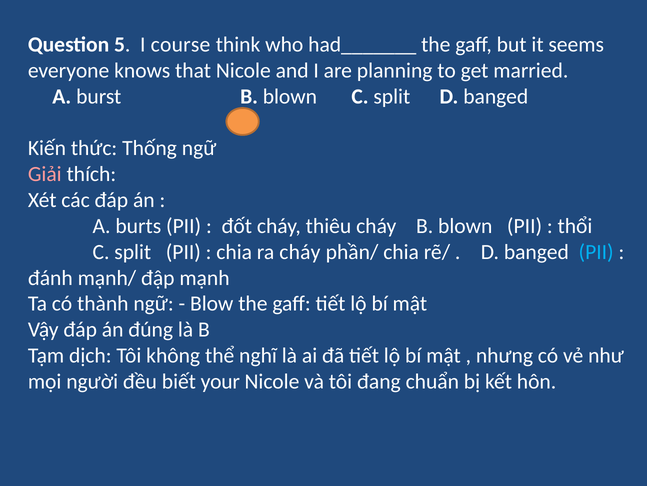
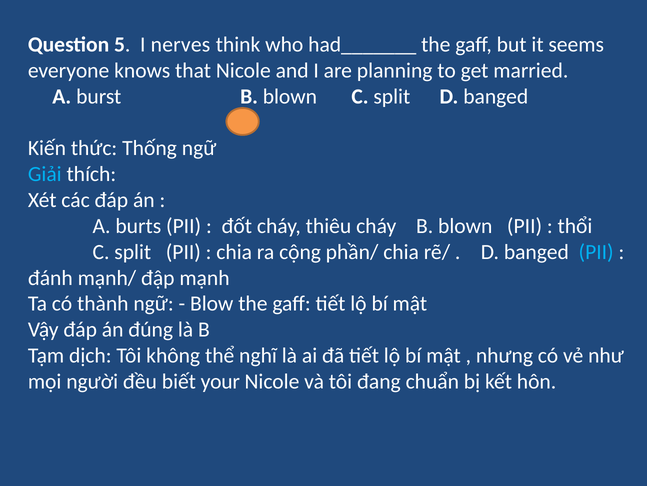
course: course -> nerves (181, 45)
Giải colour: pink -> light blue (45, 174)
ra cháy: cháy -> cộng (300, 252)
